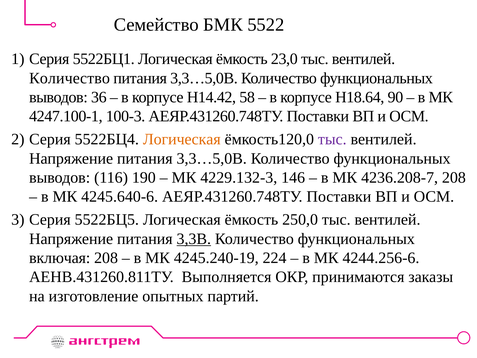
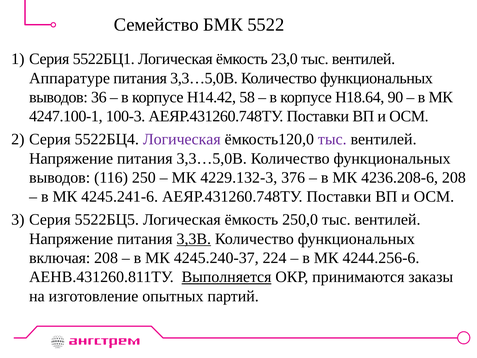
Количество: Количество -> Аппаратуре (70, 78)
Логическая colour: orange -> purple (182, 139)
190: 190 -> 250 (144, 177)
146: 146 -> 376 (293, 177)
4236.208-7: 4236.208-7 -> 4236.208-6 (400, 177)
4245.640-6: 4245.640-6 -> 4245.241-6 (120, 196)
4245.240-19: 4245.240-19 -> 4245.240-37 (216, 258)
Выполняется underline: none -> present (226, 277)
